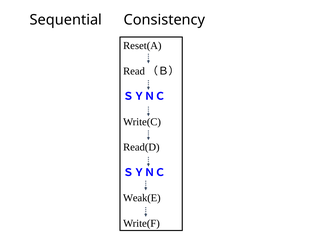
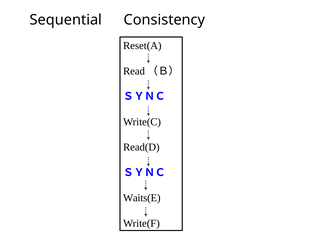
Weak(E: Weak(E -> Waits(E (142, 198)
